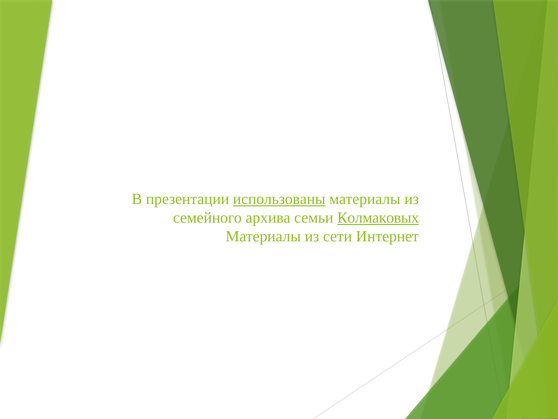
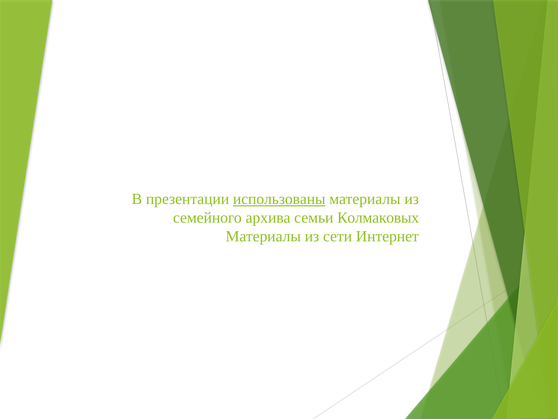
Колмаковых underline: present -> none (378, 218)
